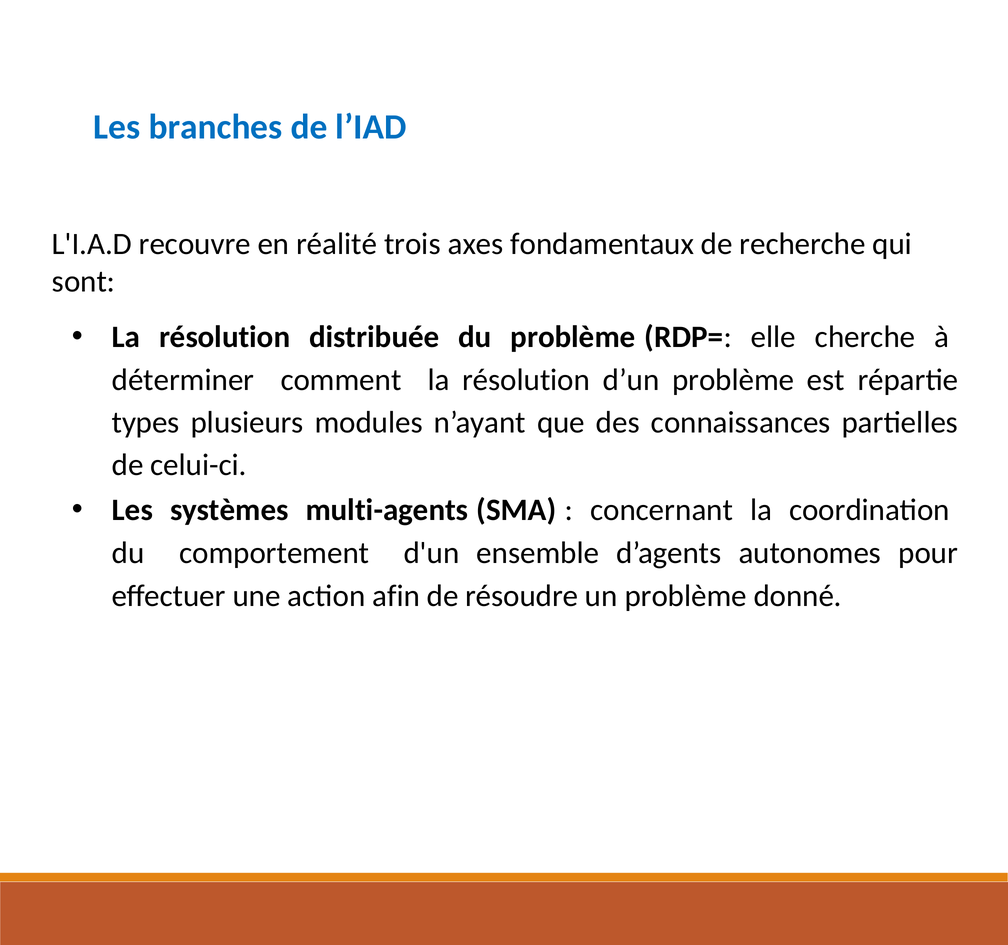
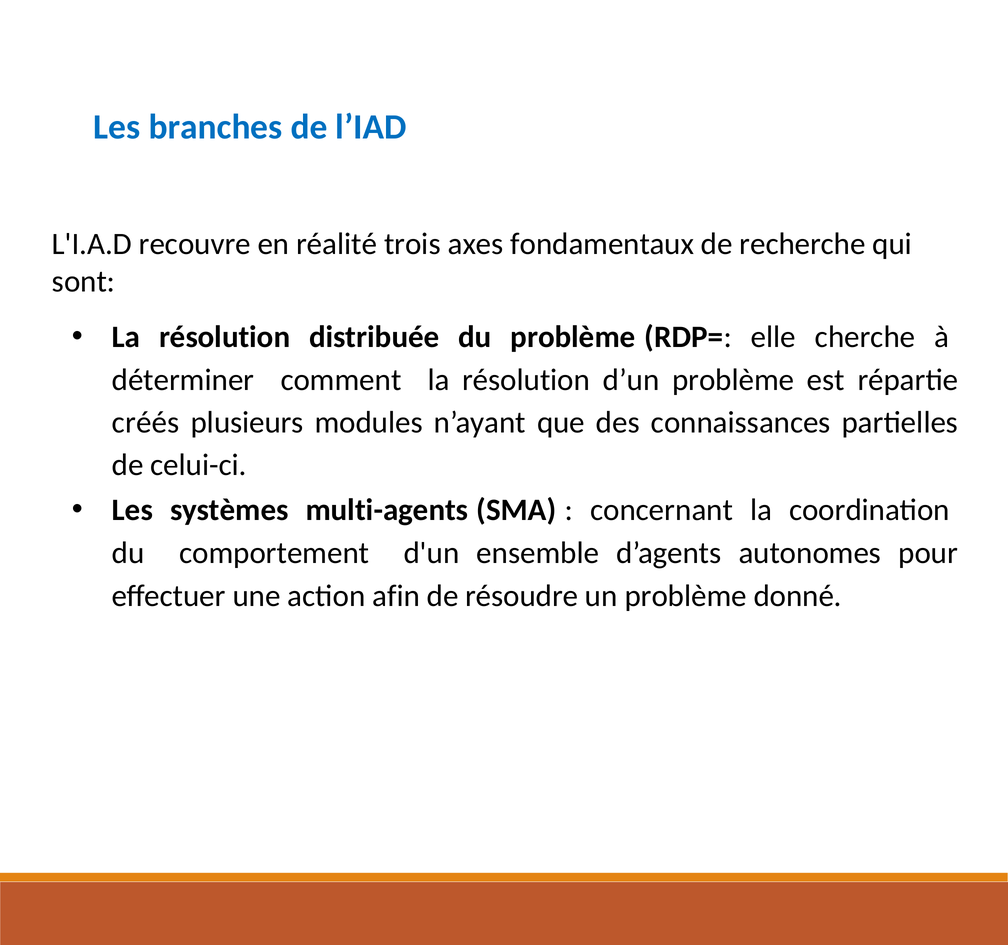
types: types -> créés (146, 422)
